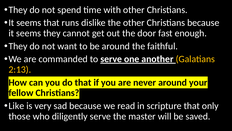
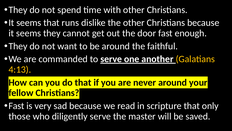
2:13: 2:13 -> 4:13 (20, 69)
Like: Like -> Fast (16, 105)
